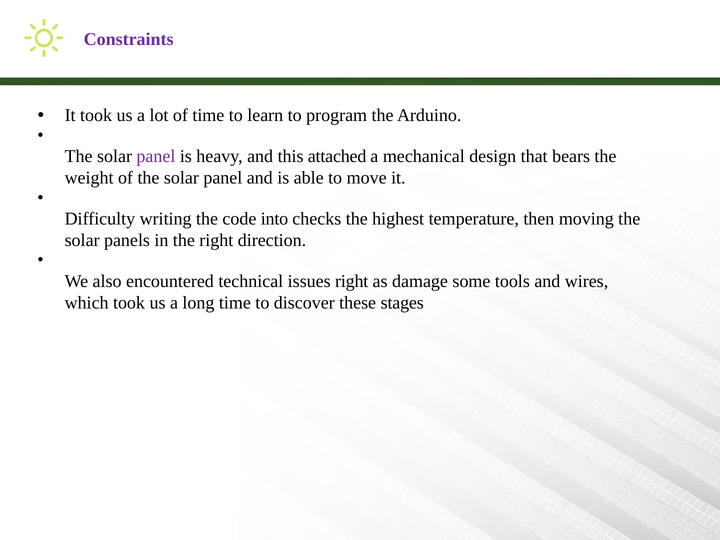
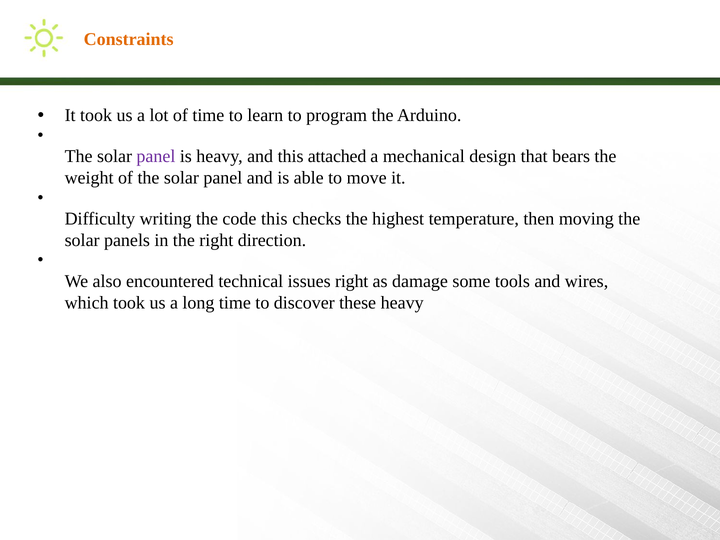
Constraints colour: purple -> orange (129, 39)
code into: into -> this (274, 219)
these stages: stages -> heavy (402, 303)
